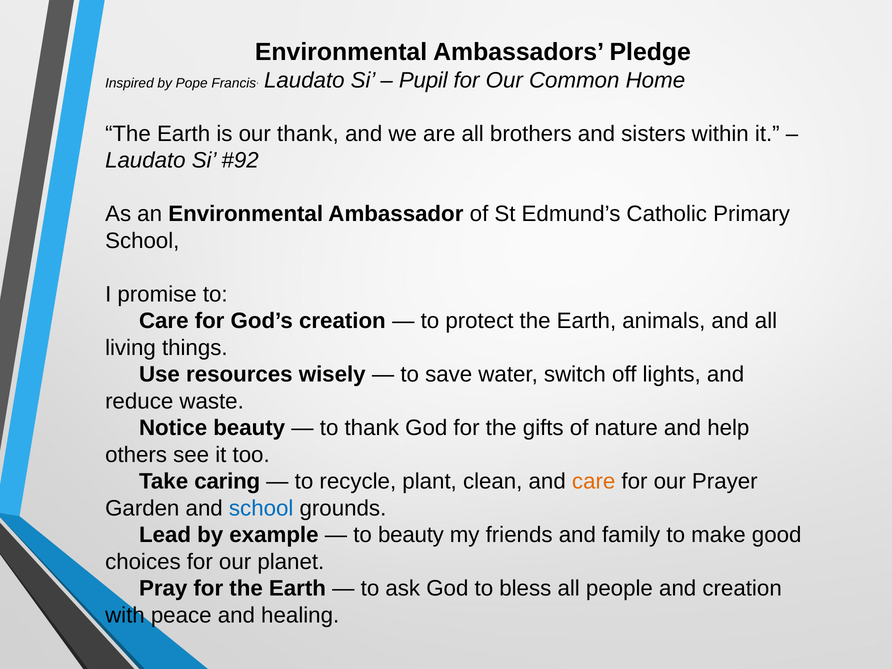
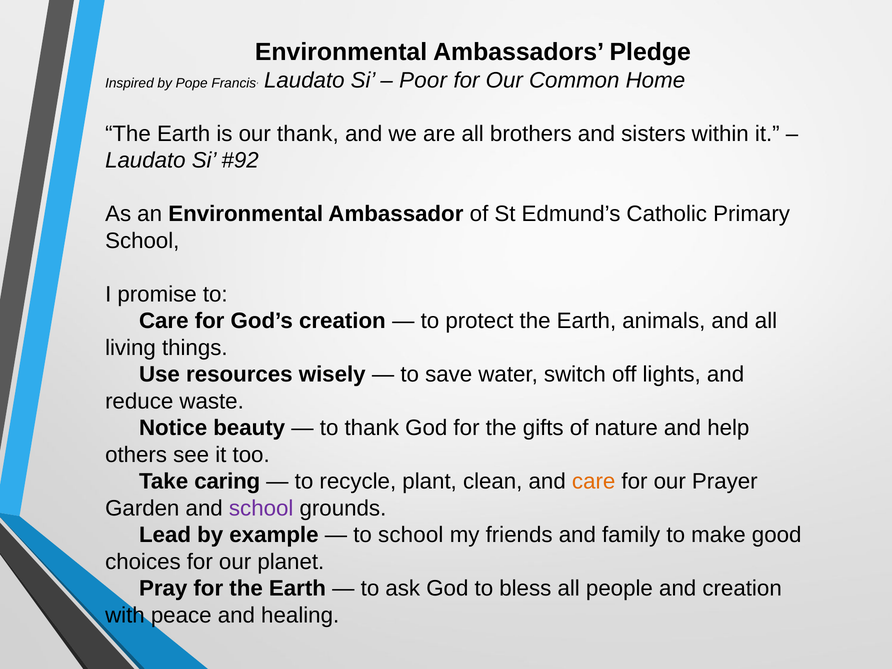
Pupil: Pupil -> Poor (423, 80)
school colour: blue -> purple (261, 508)
to beauty: beauty -> school (411, 535)
